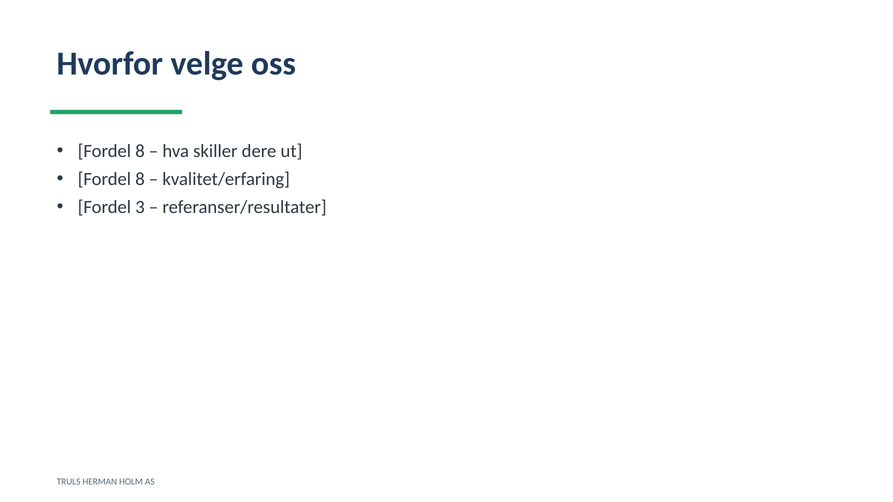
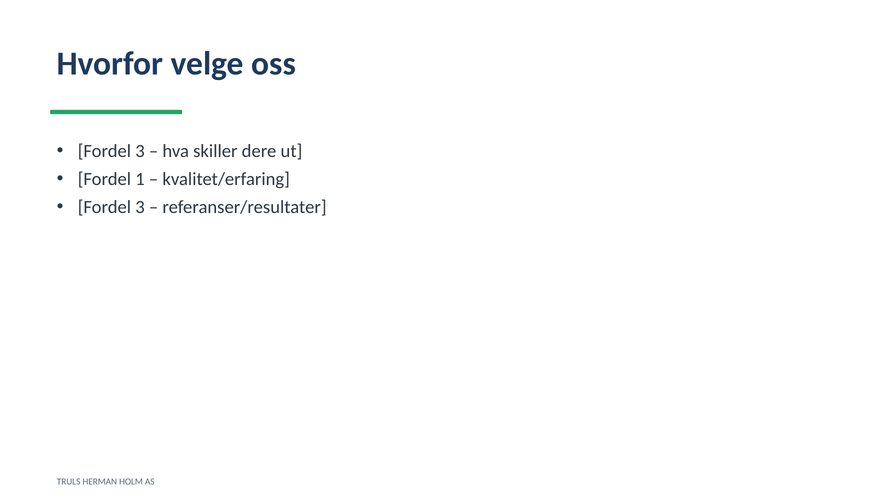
8: 8 -> 3 (140, 151)
8: 8 -> 1 (140, 179)
